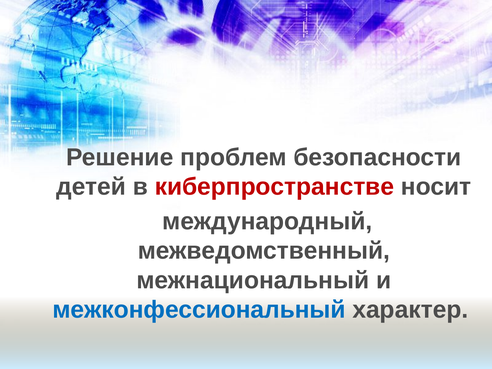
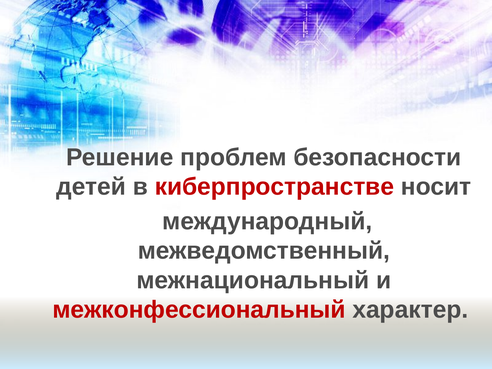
межконфессиональный colour: blue -> red (199, 310)
